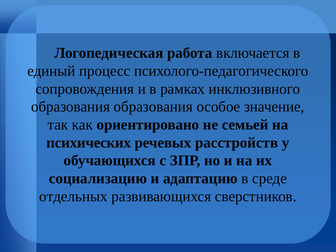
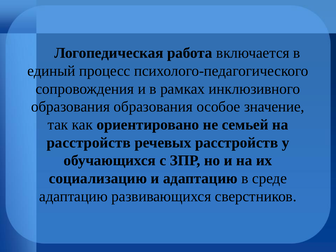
психических: психических -> расстройств (89, 143)
отдельных: отдельных -> адаптацию (74, 196)
